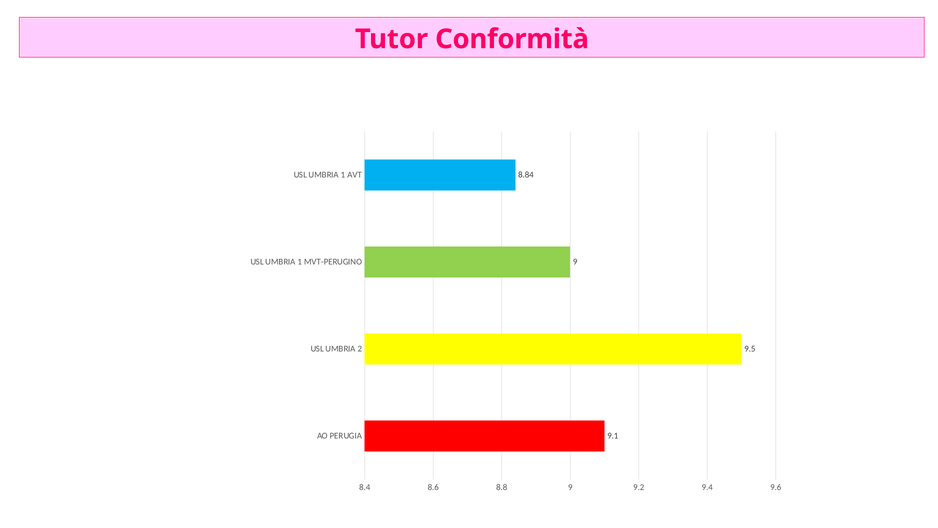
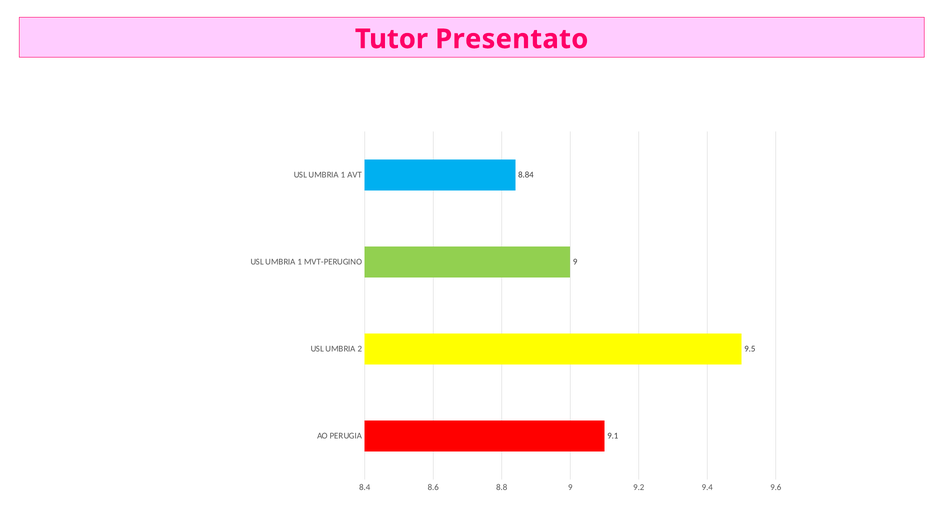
Conformità: Conformità -> Presentato (512, 39)
